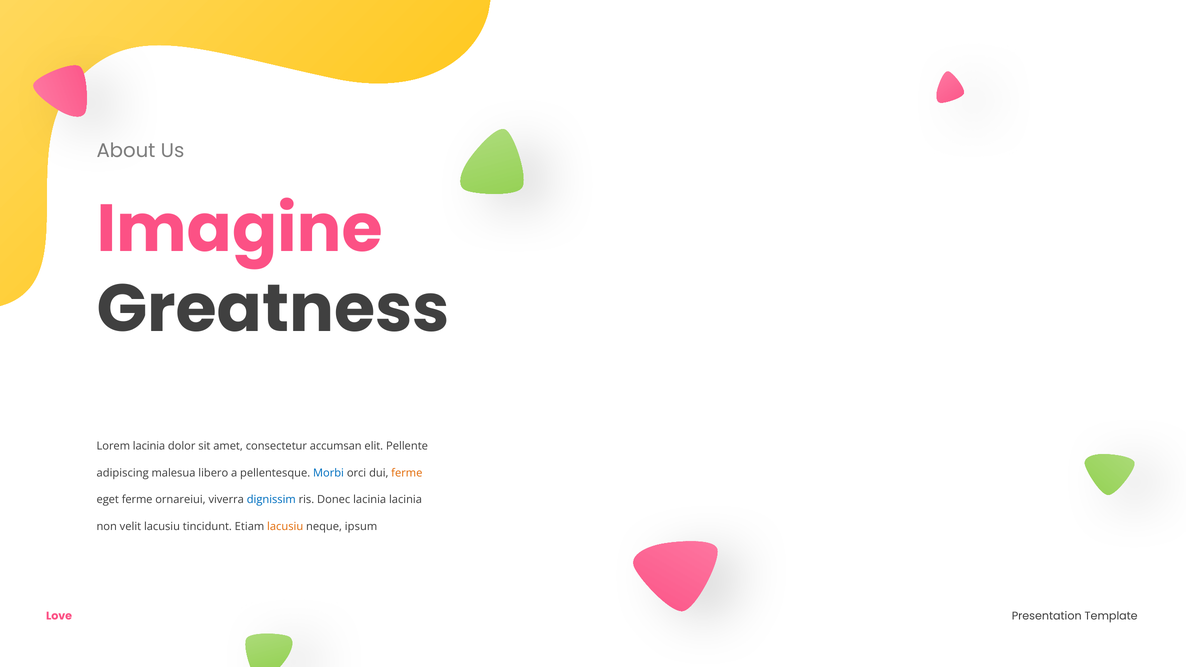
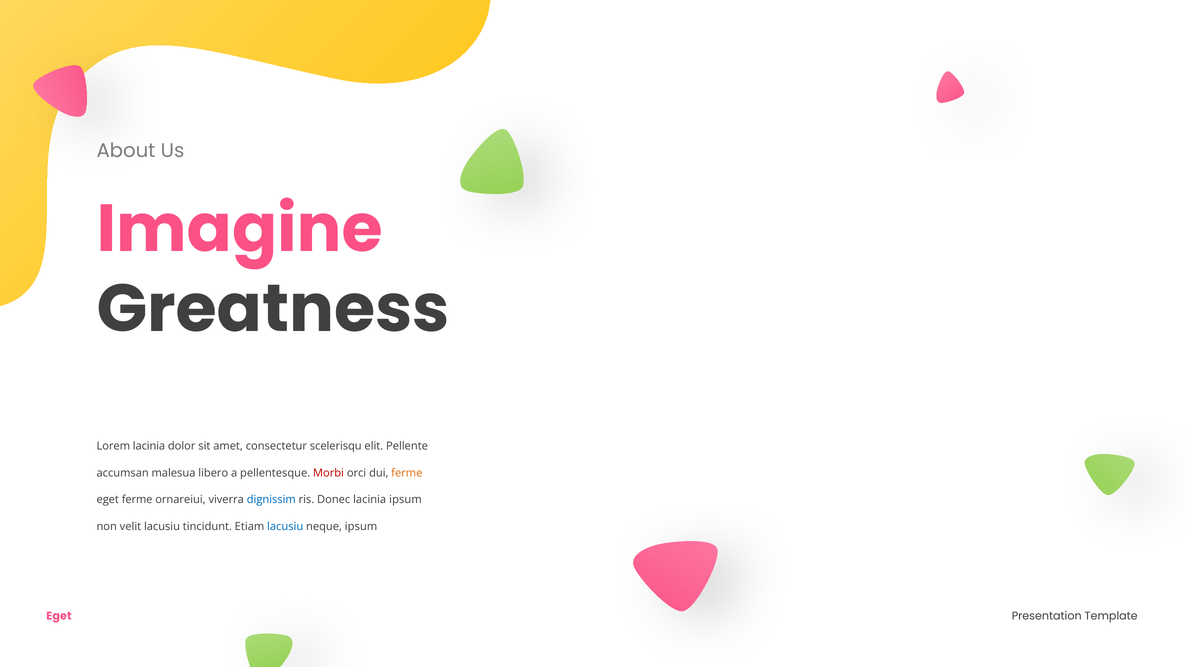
accumsan: accumsan -> scelerisqu (336, 446)
adipiscing: adipiscing -> accumsan (123, 473)
Morbi colour: blue -> red (329, 473)
lacinia lacinia: lacinia -> ipsum (405, 500)
lacusiu colour: orange -> blue (285, 527)
Love: Love -> Eget (59, 616)
